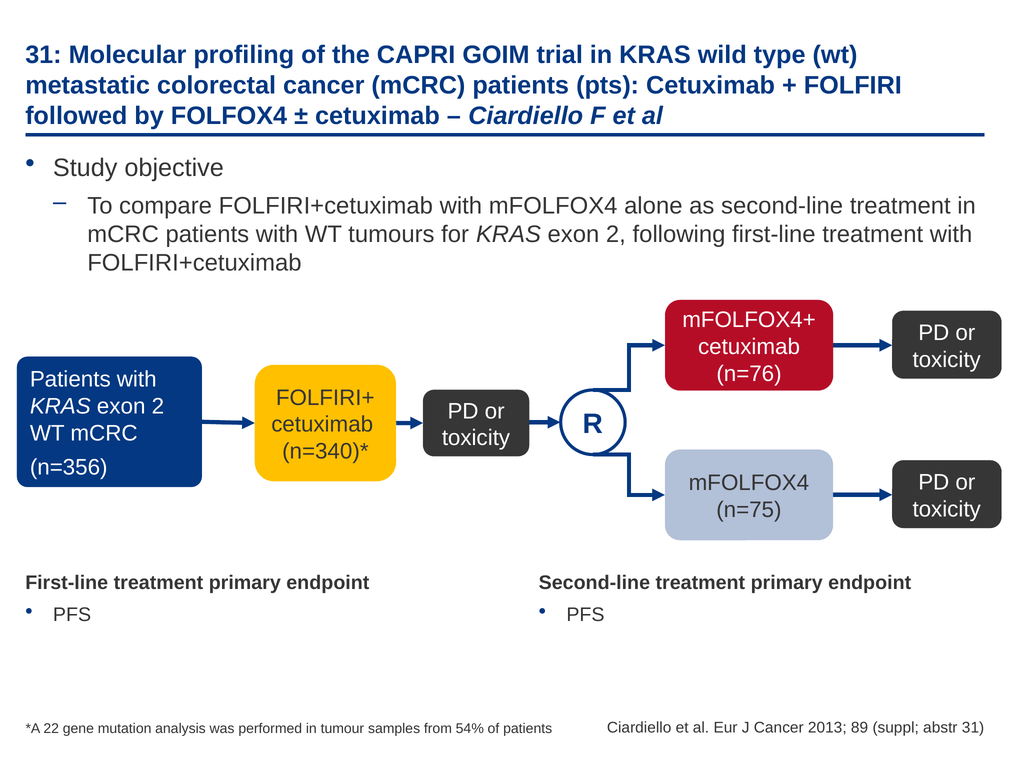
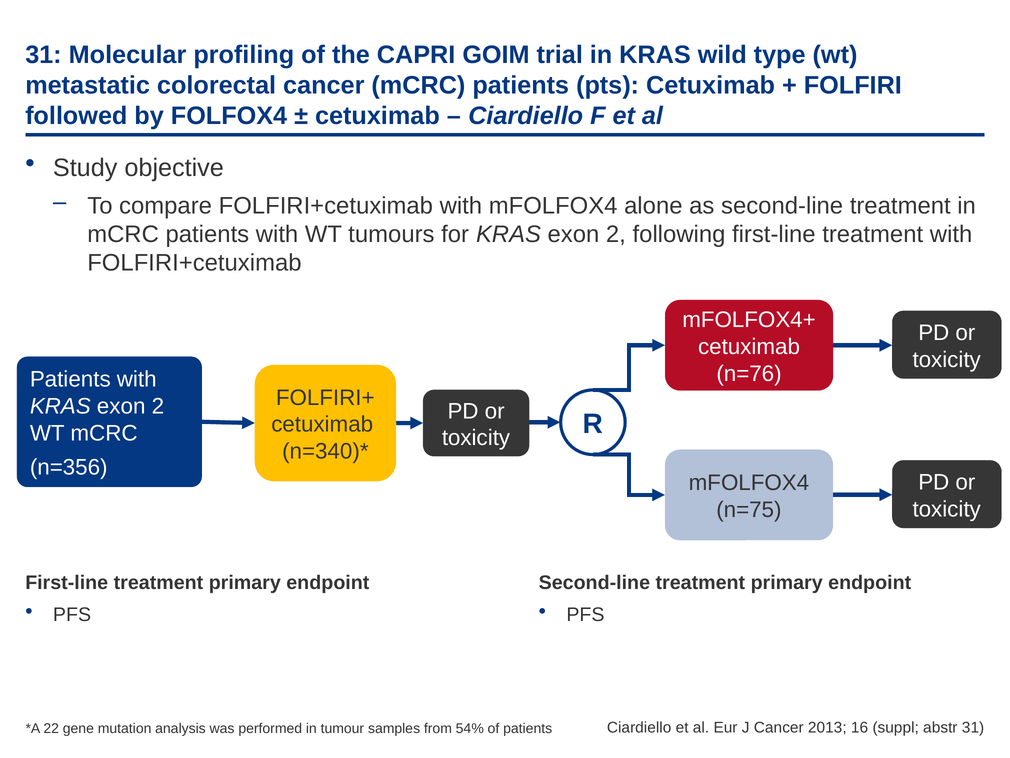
89: 89 -> 16 (860, 727)
